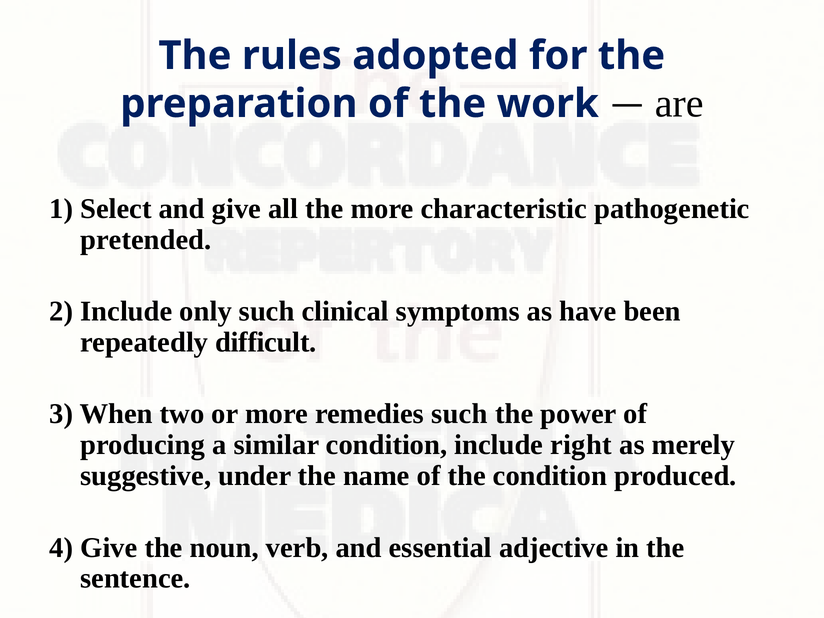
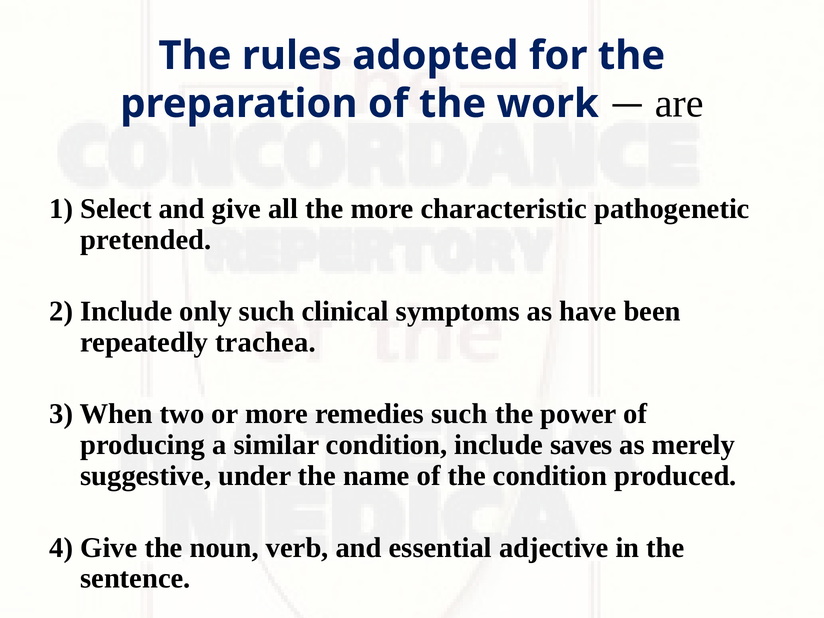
difficult: difficult -> trachea (266, 342)
right: right -> saves (581, 445)
